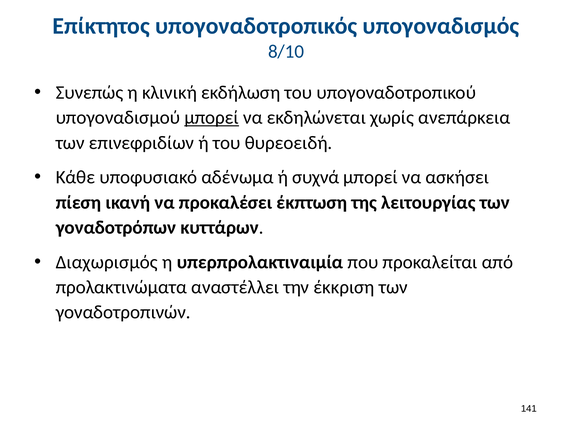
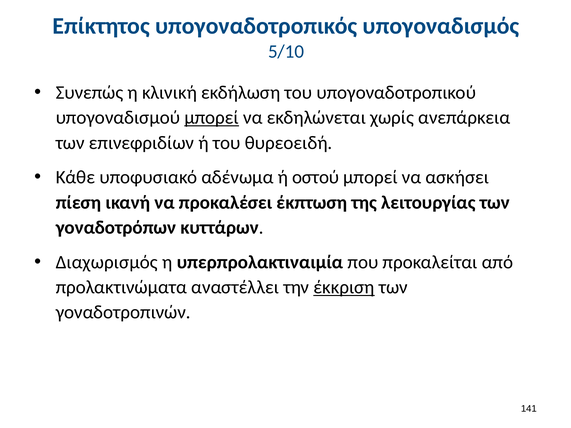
8/10: 8/10 -> 5/10 (286, 51)
συχνά: συχνά -> οστού (316, 177)
έκκριση underline: none -> present (344, 287)
